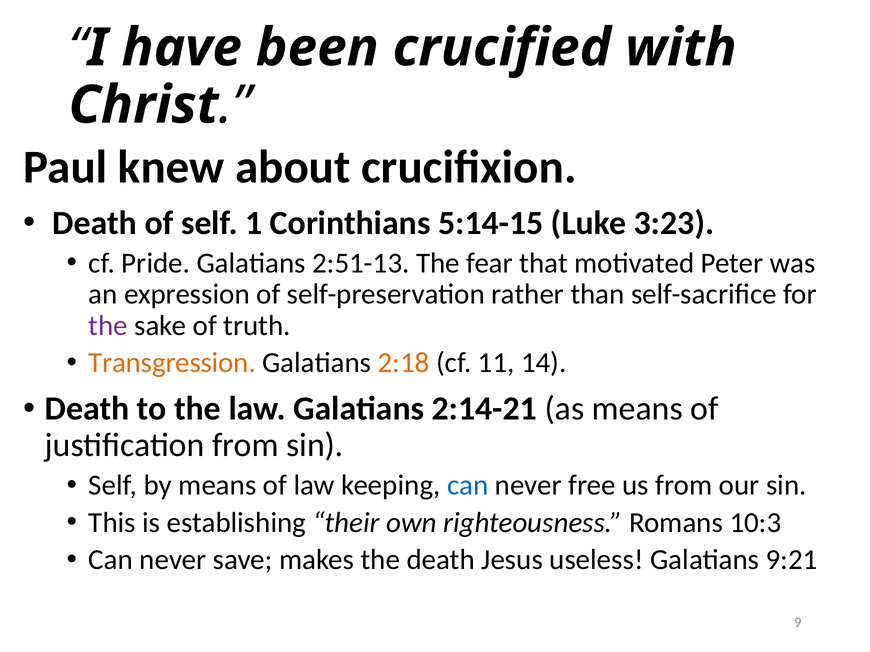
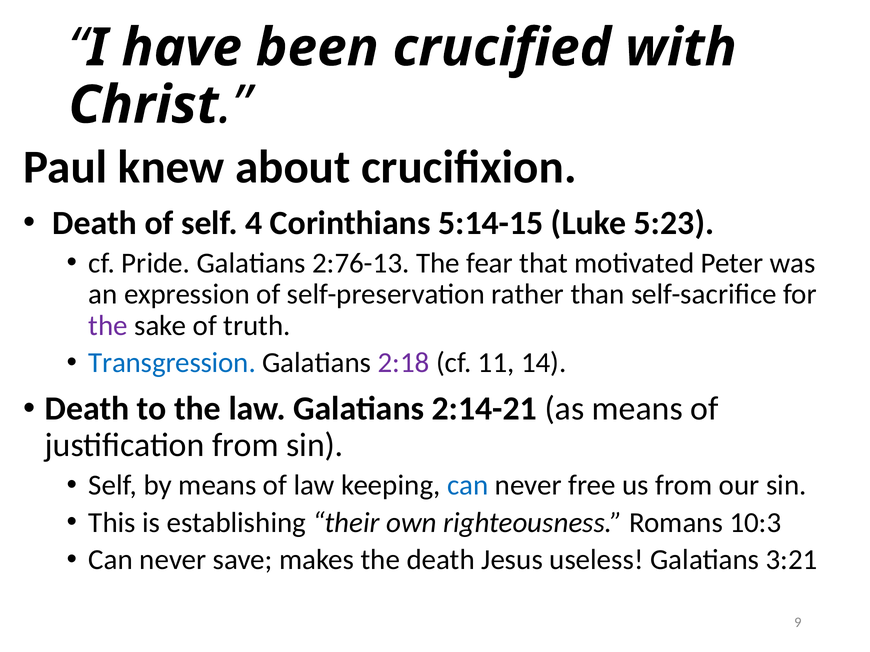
1: 1 -> 4 (254, 223)
3:23: 3:23 -> 5:23 (674, 223)
2:51-13: 2:51-13 -> 2:76-13 (361, 263)
Transgression colour: orange -> blue (172, 363)
2:18 colour: orange -> purple (404, 363)
9:21: 9:21 -> 3:21 (792, 560)
